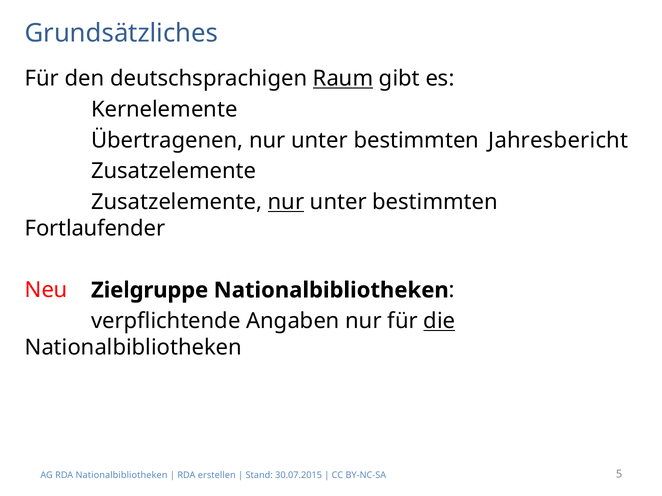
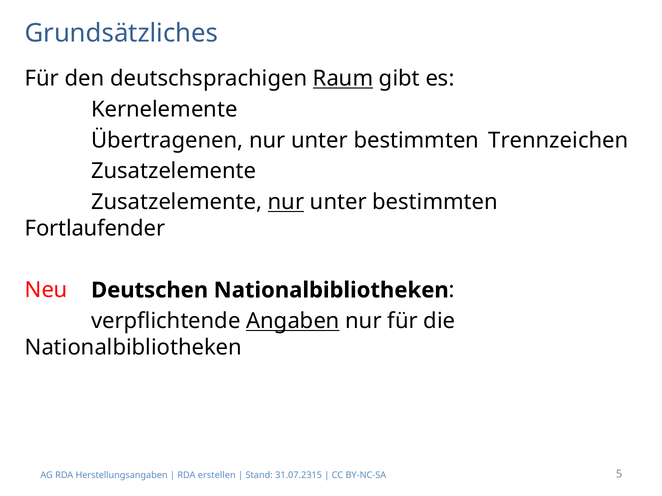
Jahresbericht: Jahresbericht -> Trennzeichen (558, 140)
Zielgruppe: Zielgruppe -> Deutschen (150, 290)
Angaben underline: none -> present (293, 321)
die underline: present -> none (439, 321)
RDA Nationalbibliotheken: Nationalbibliotheken -> Herstellungsangaben (122, 475)
30.07.2015: 30.07.2015 -> 31.07.2315 (299, 475)
